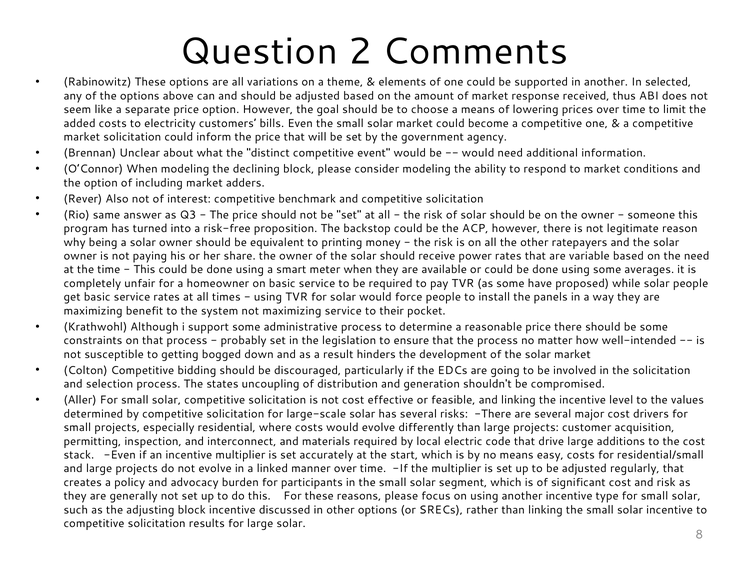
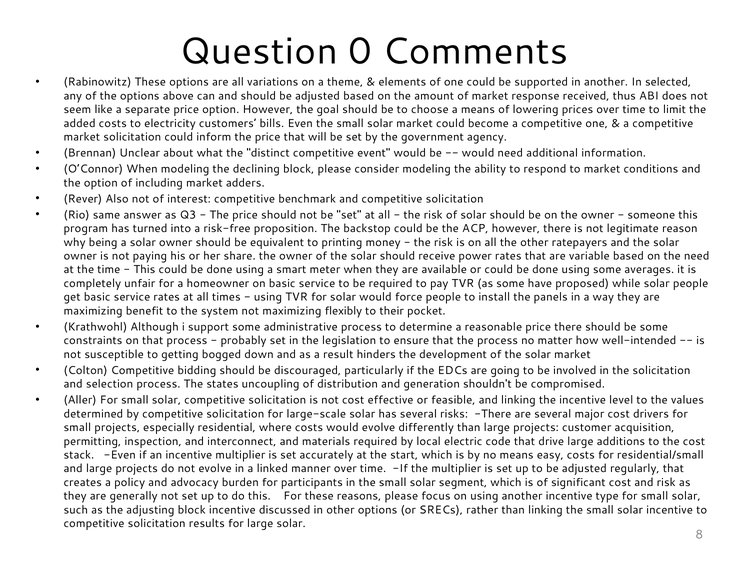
2: 2 -> 0 (360, 51)
maximizing service: service -> flexibly (343, 311)
